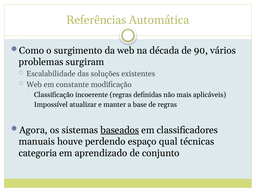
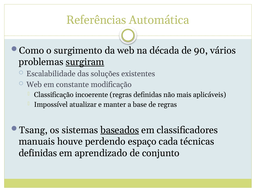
surgiram underline: none -> present (85, 62)
Agora: Agora -> Tsang (33, 130)
qual: qual -> cada (168, 142)
categoria: categoria -> definidas (38, 153)
